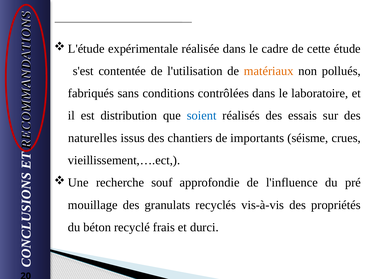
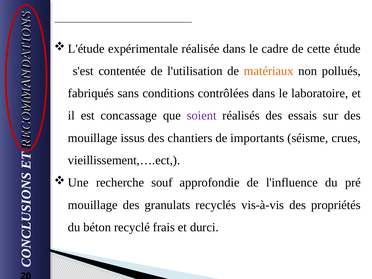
distribution: distribution -> concassage (129, 116)
soient colour: blue -> purple (202, 116)
naturelles: naturelles -> mouillage (93, 138)
